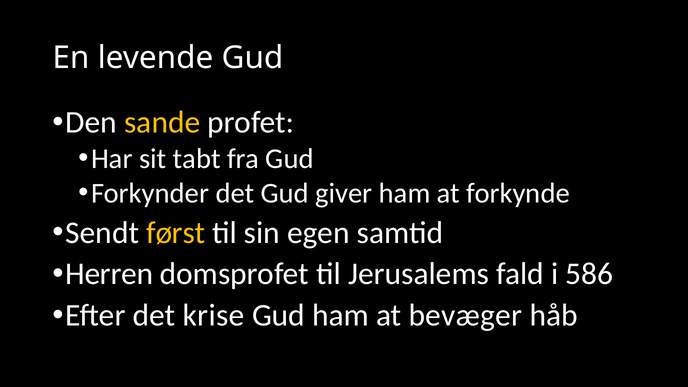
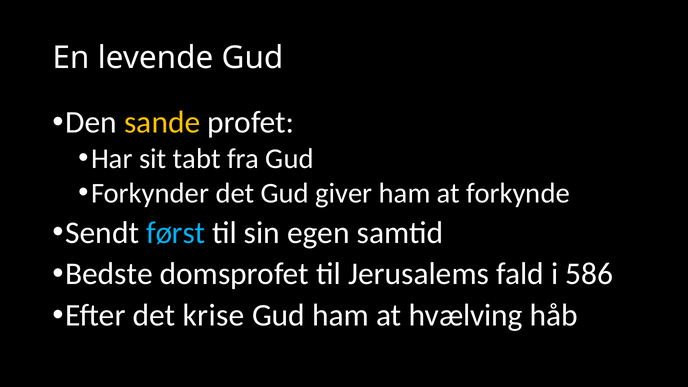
først colour: yellow -> light blue (176, 233)
Herren: Herren -> Bedste (109, 274)
bevæger: bevæger -> hvælving (466, 315)
